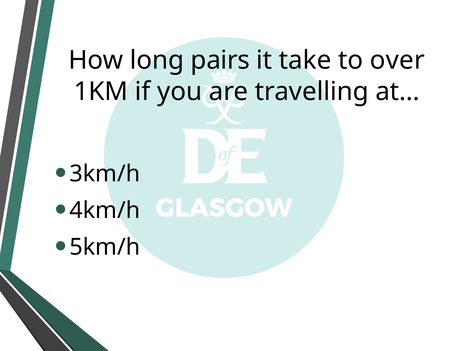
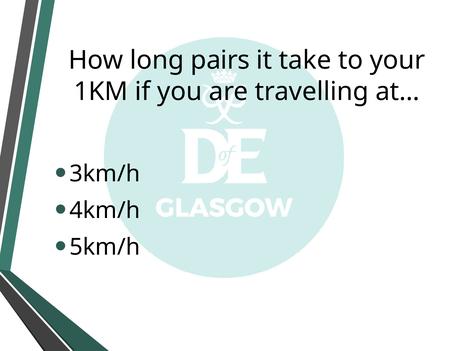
over: over -> your (398, 60)
